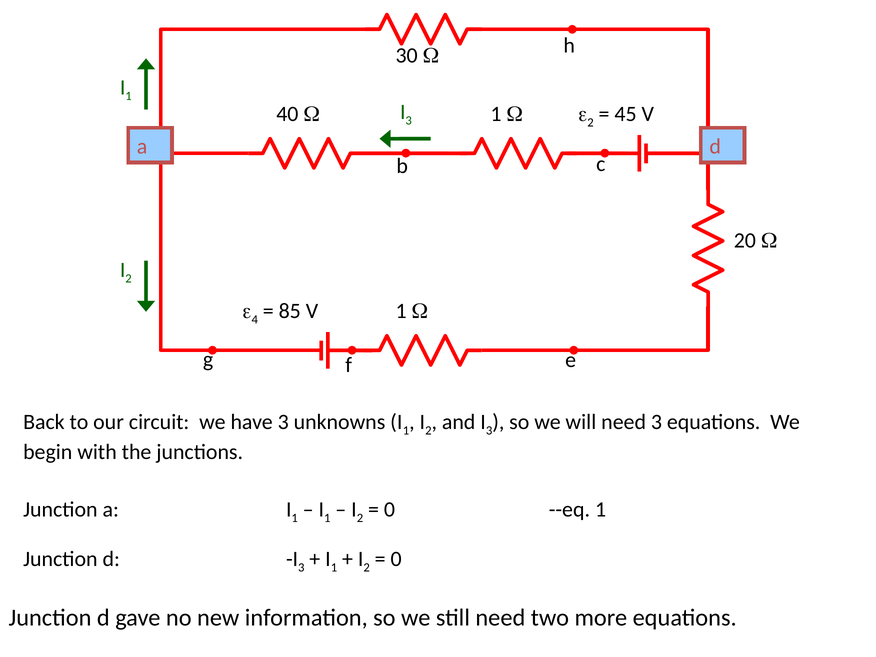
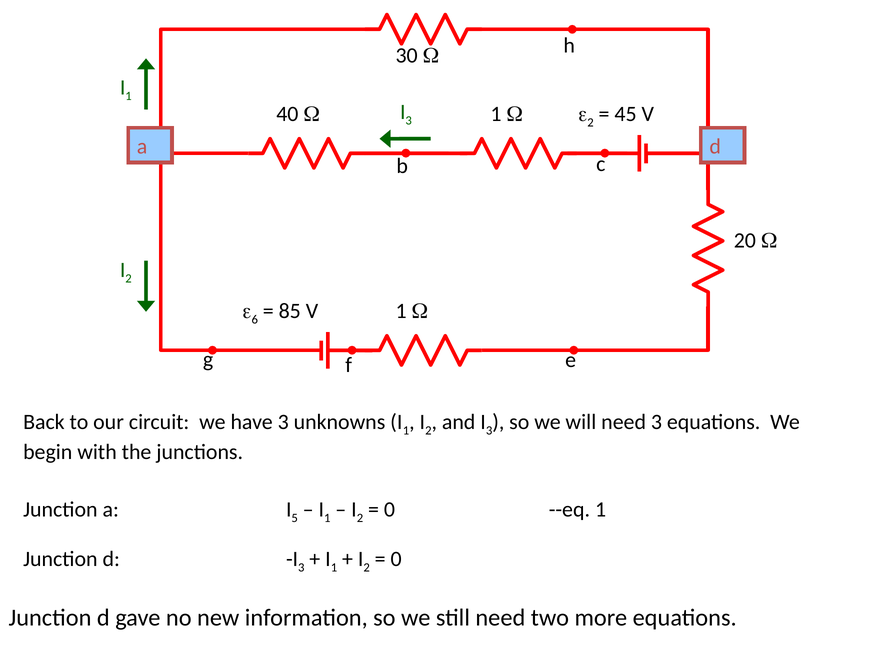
4: 4 -> 6 (255, 319)
1: 1 -> 5 (295, 518)
